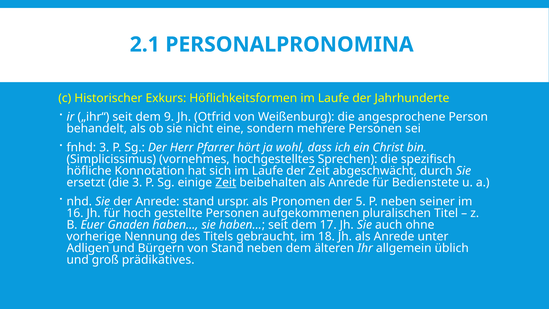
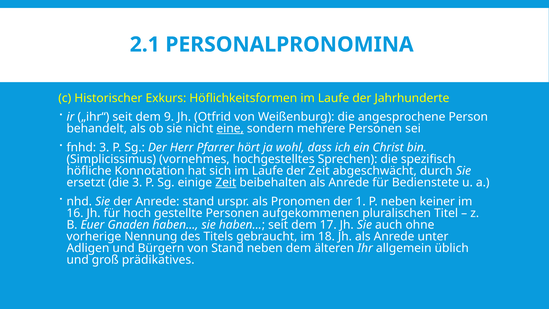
eine underline: none -> present (230, 129)
5: 5 -> 1 (361, 201)
seiner: seiner -> keiner (437, 201)
